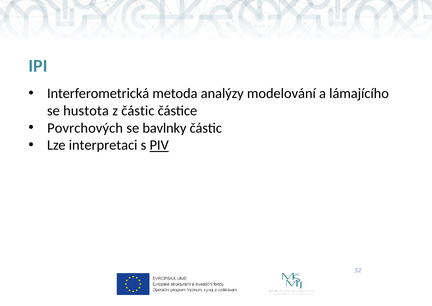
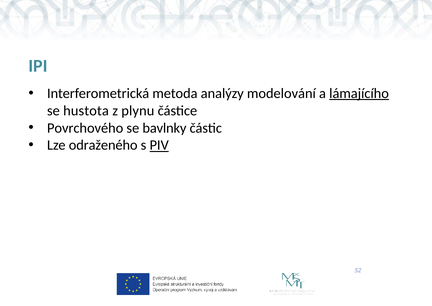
lámajícího underline: none -> present (359, 93)
z částic: částic -> plynu (138, 111)
Povrchových: Povrchových -> Povrchového (85, 128)
interpretaci: interpretaci -> odraženého (103, 145)
